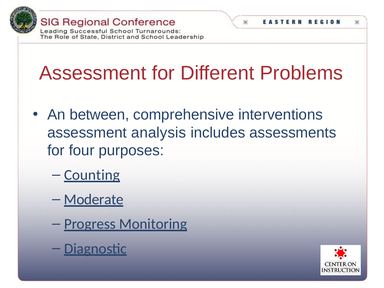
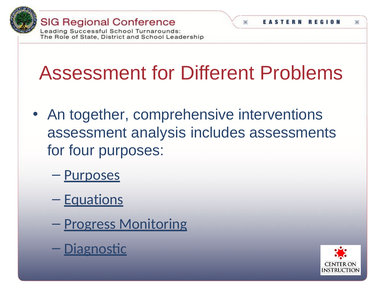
between: between -> together (99, 115)
Counting: Counting -> Purposes (92, 175)
Moderate: Moderate -> Equations (94, 200)
